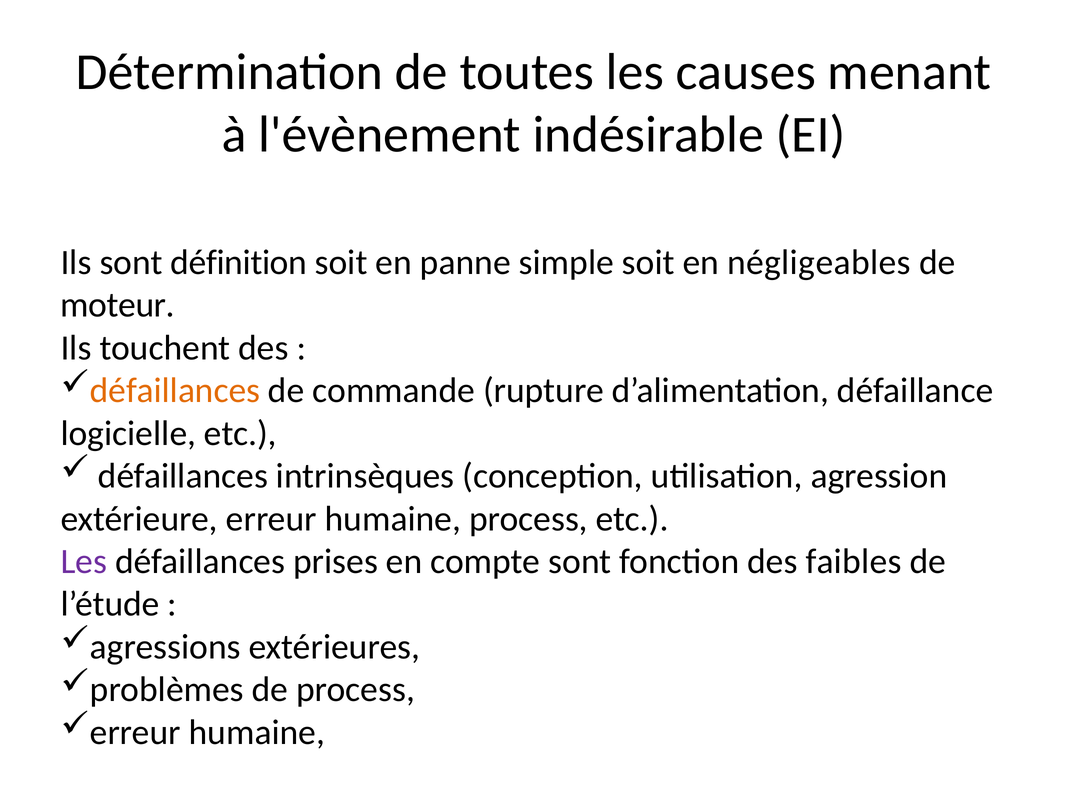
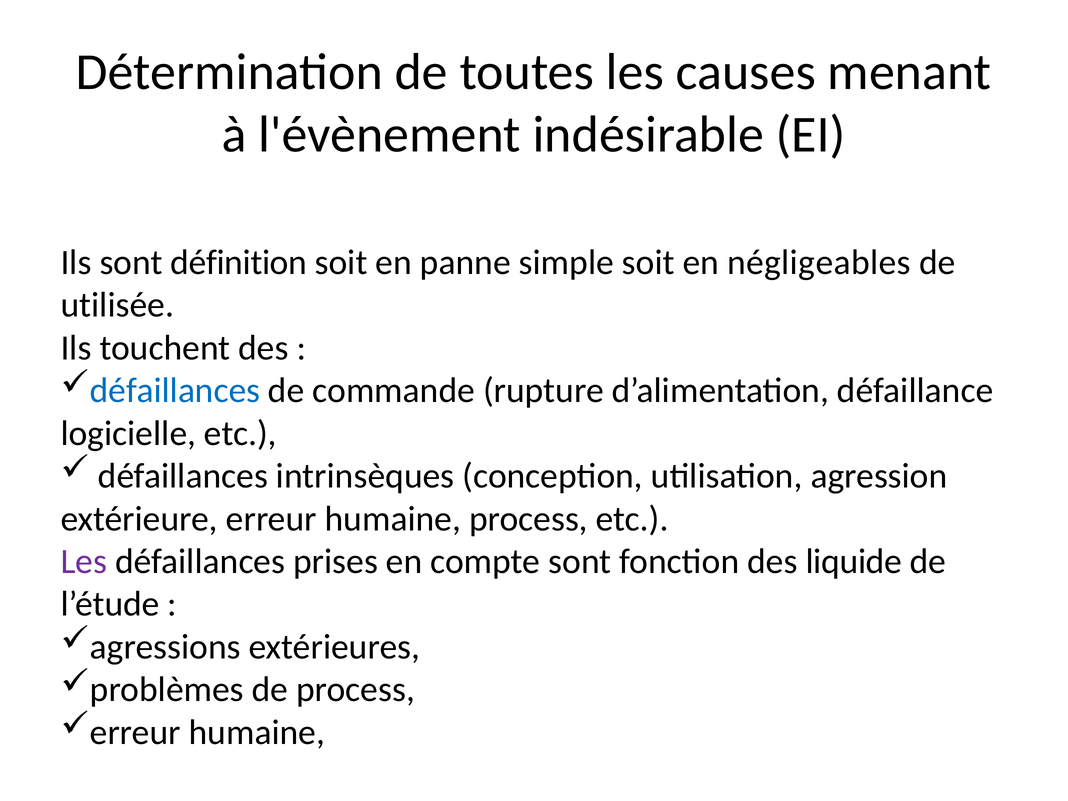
moteur: moteur -> utilisée (117, 305)
défaillances colour: orange -> blue (175, 391)
faibles: faibles -> liquide (854, 561)
